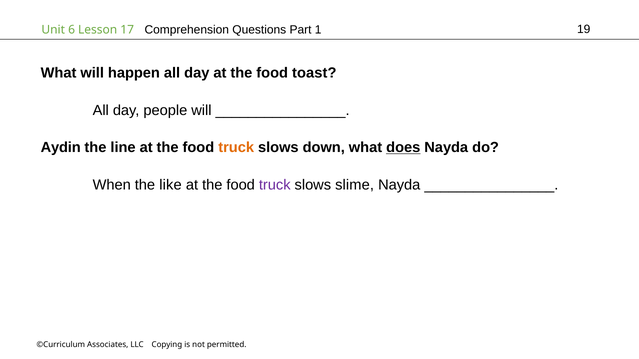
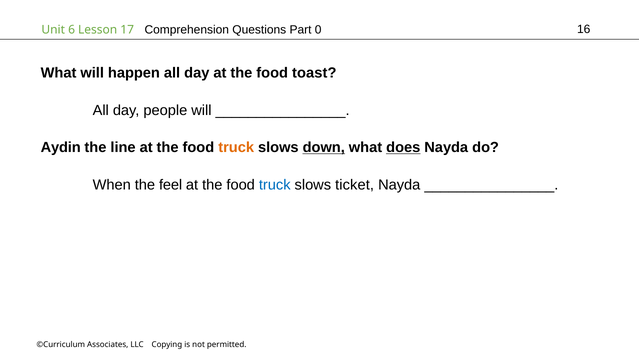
1: 1 -> 0 (318, 30)
19: 19 -> 16 (584, 30)
down underline: none -> present (324, 148)
like: like -> feel (171, 185)
truck colour: purple -> blue (275, 185)
slime: slime -> ticket (355, 185)
